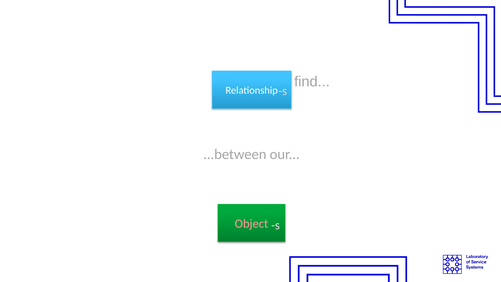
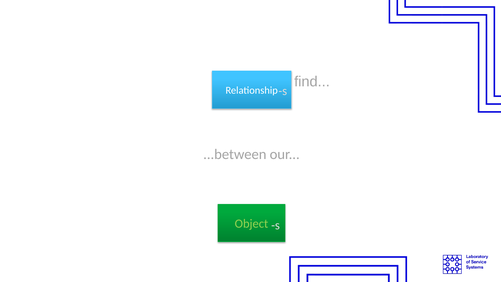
Object colour: pink -> light green (251, 224)
